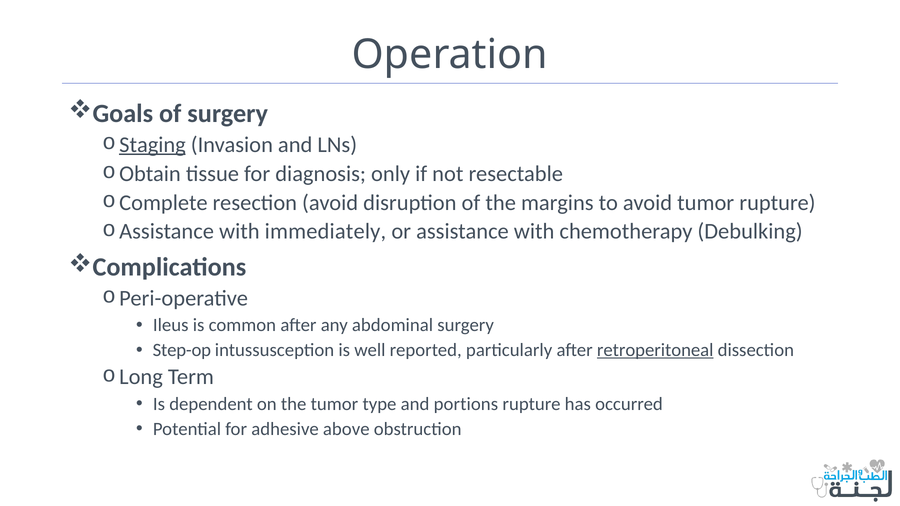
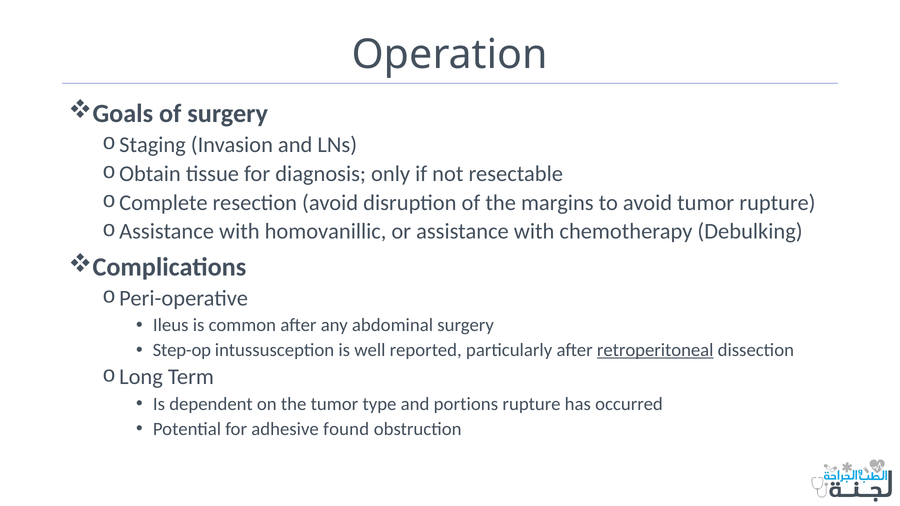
Staging underline: present -> none (153, 145)
immediately: immediately -> homovanillic (326, 232)
above: above -> found (346, 429)
